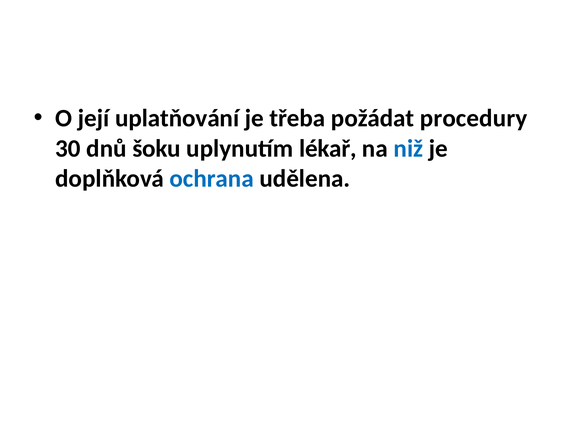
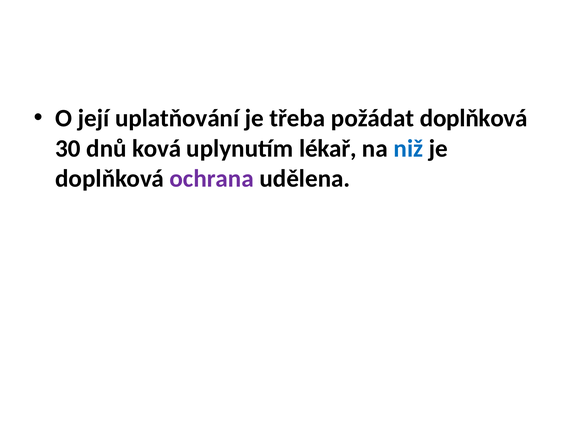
požádat procedury: procedury -> doplňková (474, 119)
šoku: šoku -> ková (157, 149)
ochrana colour: blue -> purple (212, 179)
